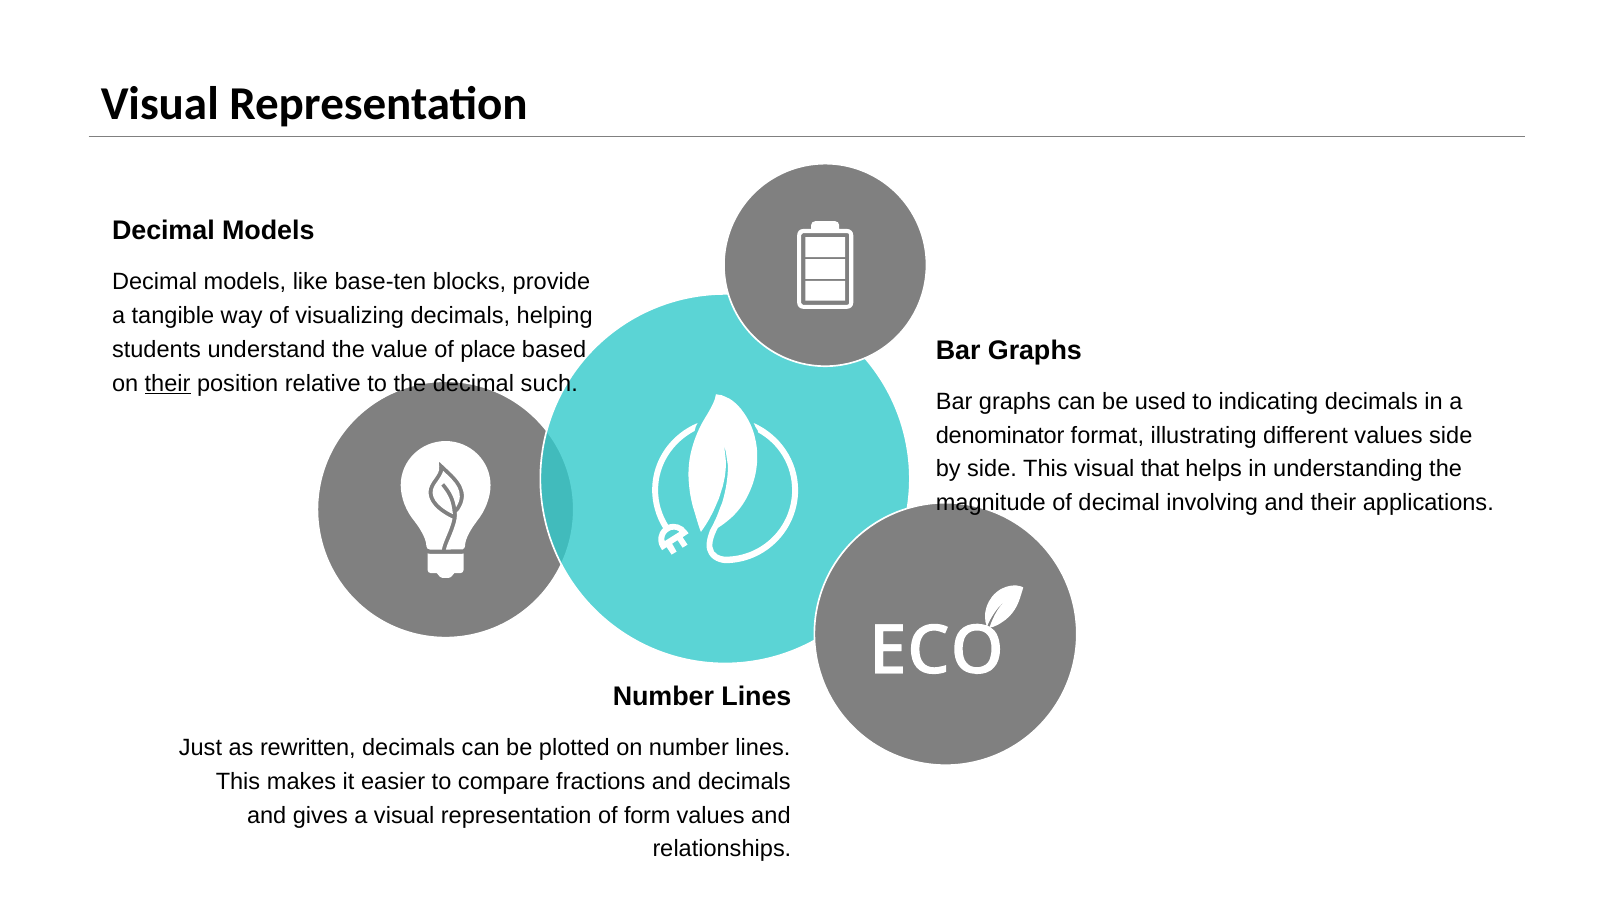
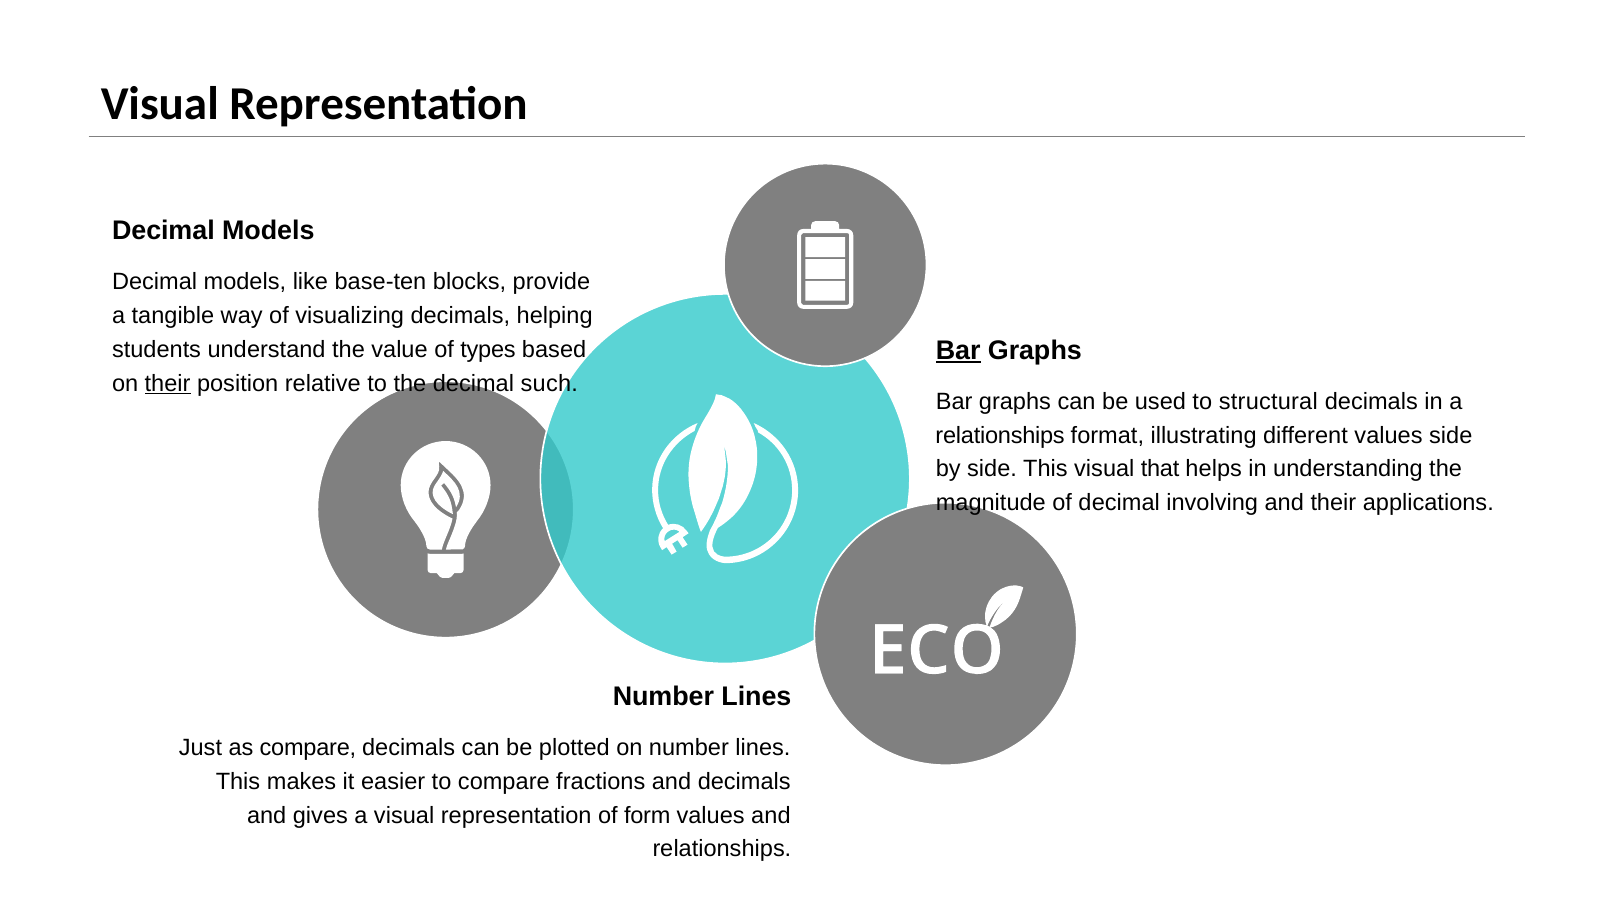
Bar underline: none -> present (958, 350)
place: place -> types (488, 349)
indicating: indicating -> structural (1268, 401)
denominator: denominator -> relationships (1000, 435)
as rewritten: rewritten -> compare (308, 747)
